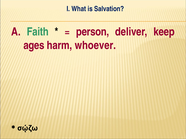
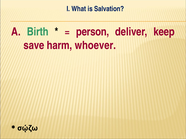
Faith: Faith -> Birth (38, 32)
ages: ages -> save (34, 45)
